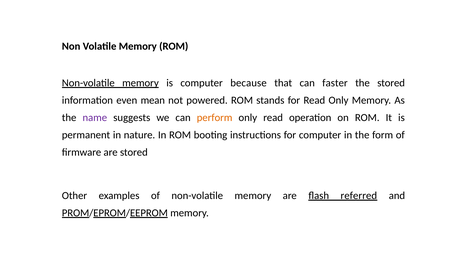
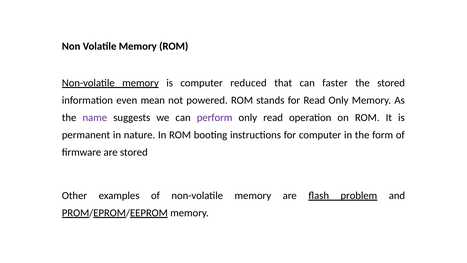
because: because -> reduced (249, 83)
perform colour: orange -> purple (215, 117)
referred: referred -> problem (359, 195)
